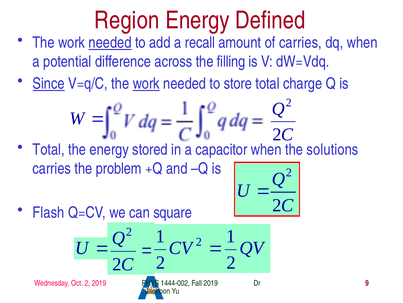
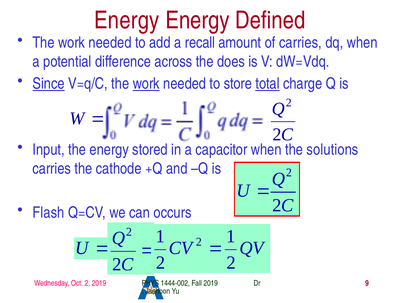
Region: Region -> Energy (127, 20)
needed underline: present -> none (110, 43)
filling: filling -> does (231, 62)
total underline: none -> present (268, 83)
Total: Total -> Input (49, 149)
problem: problem -> cathode (119, 168)
square: square -> occurs (173, 212)
